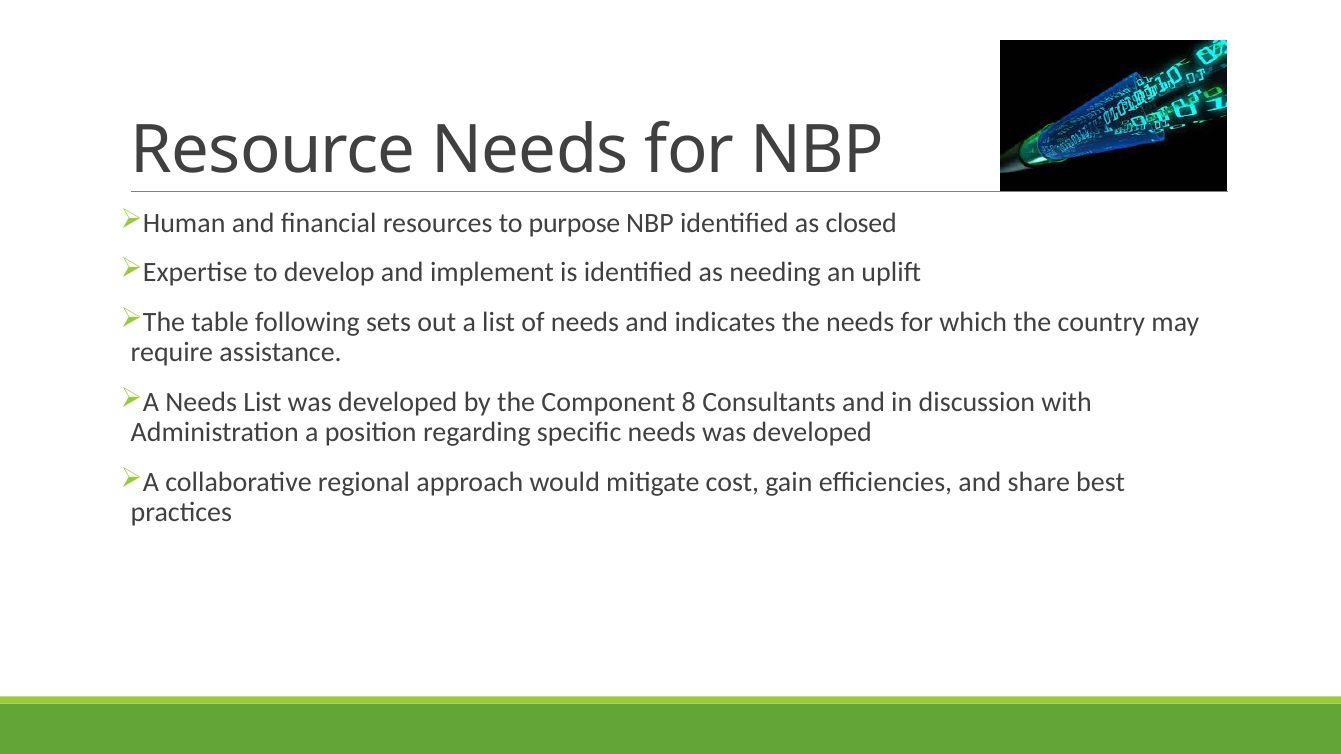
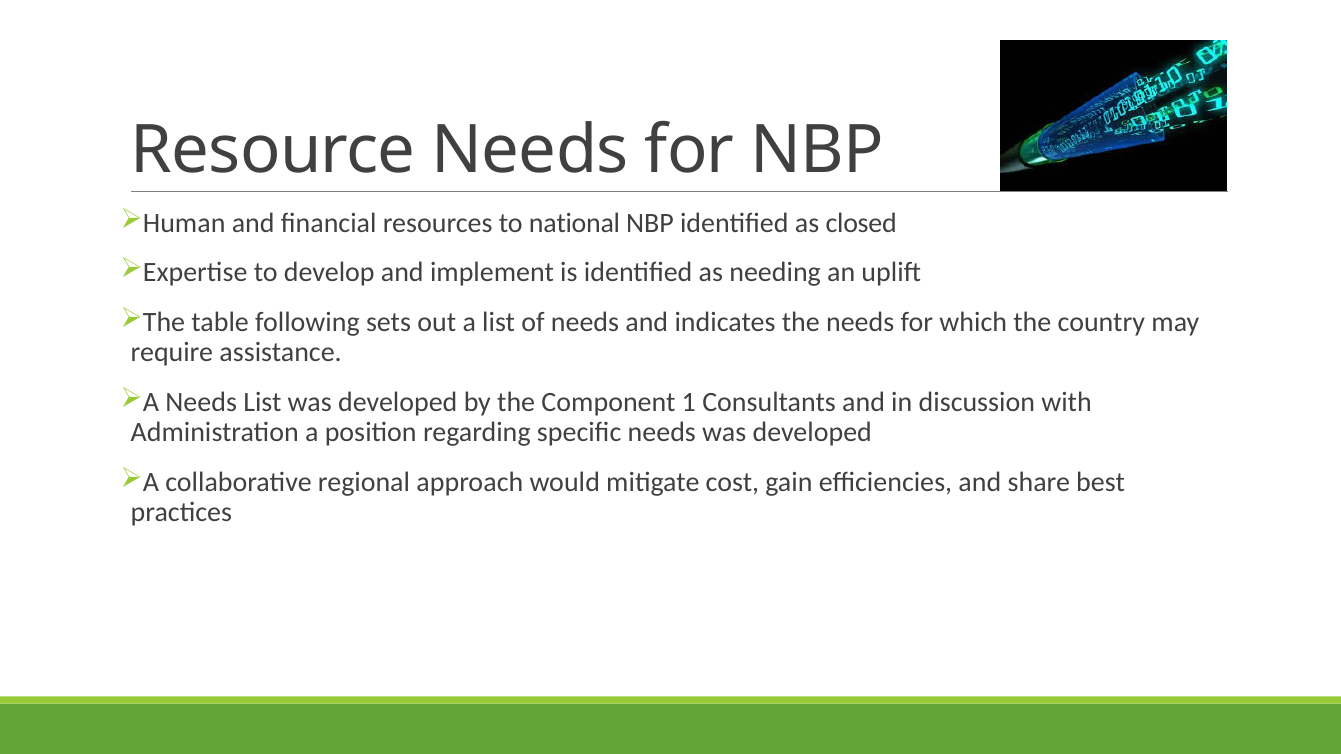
purpose: purpose -> national (575, 223)
8: 8 -> 1 (689, 402)
